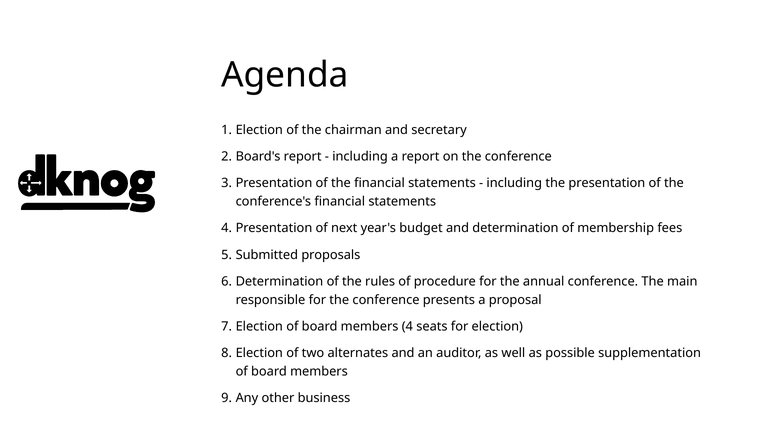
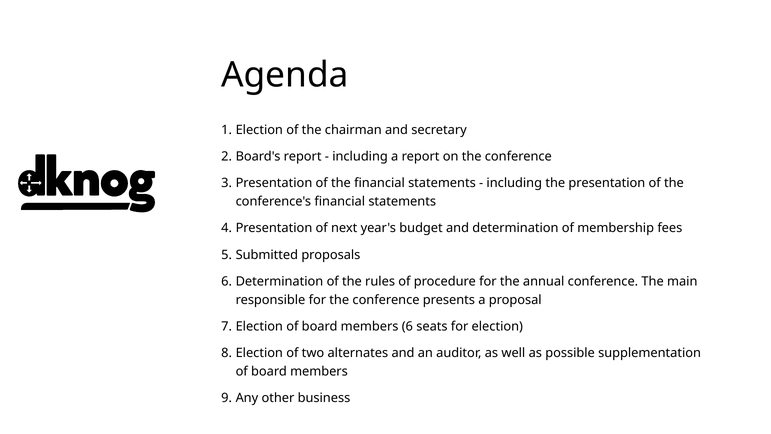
members 4: 4 -> 6 (407, 326)
